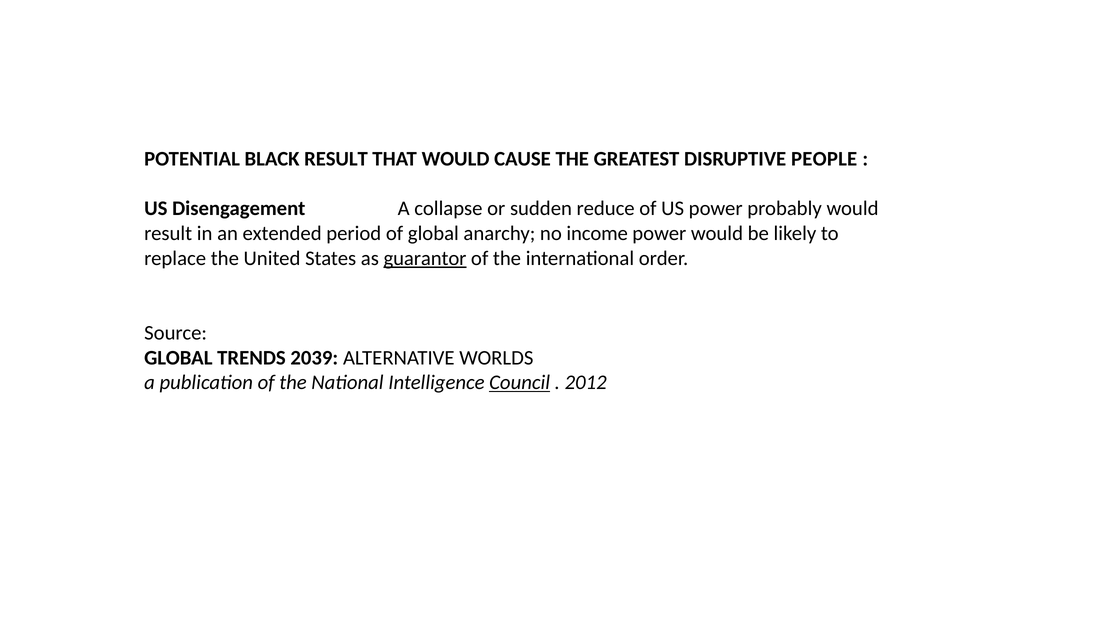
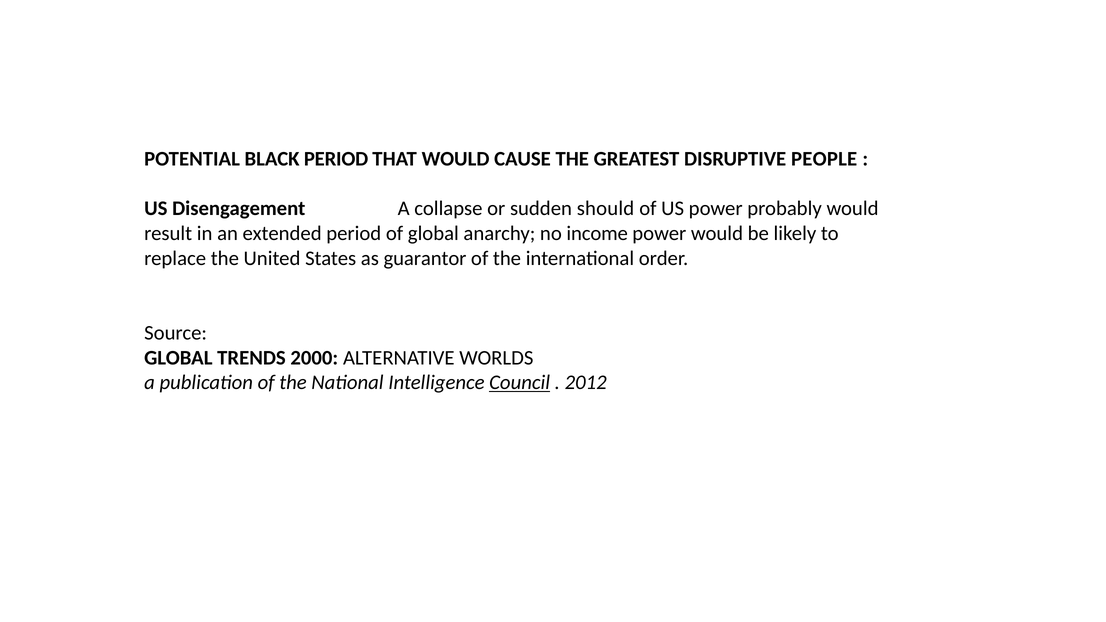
BLACK RESULT: RESULT -> PERIOD (336, 159)
reduce: reduce -> should (605, 208)
guarantor underline: present -> none (425, 258)
2039: 2039 -> 2000 (314, 358)
